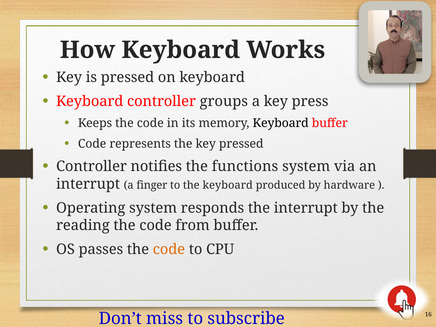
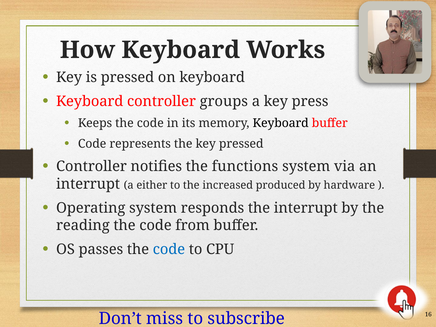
finger: finger -> either (152, 185)
the keyboard: keyboard -> increased (228, 185)
code colour: orange -> blue (169, 249)
